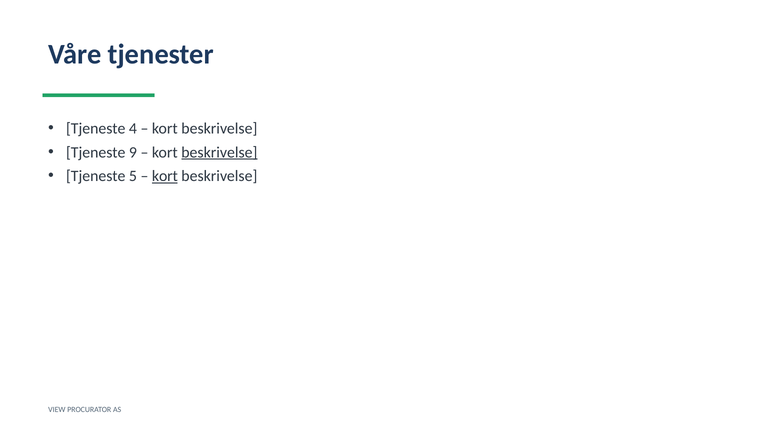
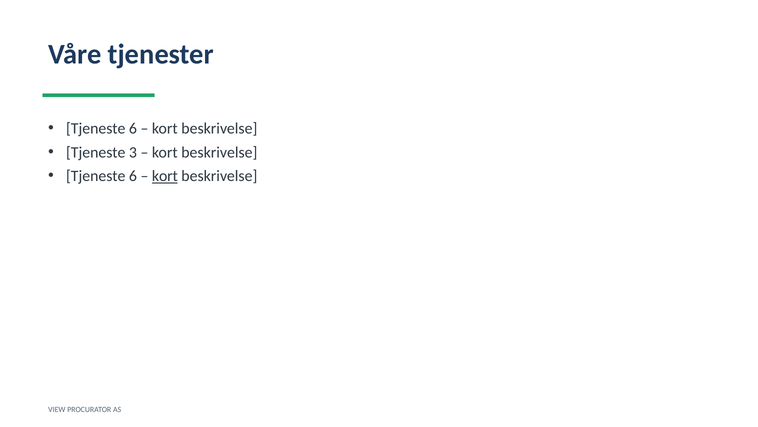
4: 4 -> 6 (133, 128)
9: 9 -> 3 (133, 152)
beskrivelse underline: present -> none (219, 152)
5: 5 -> 6 (133, 176)
